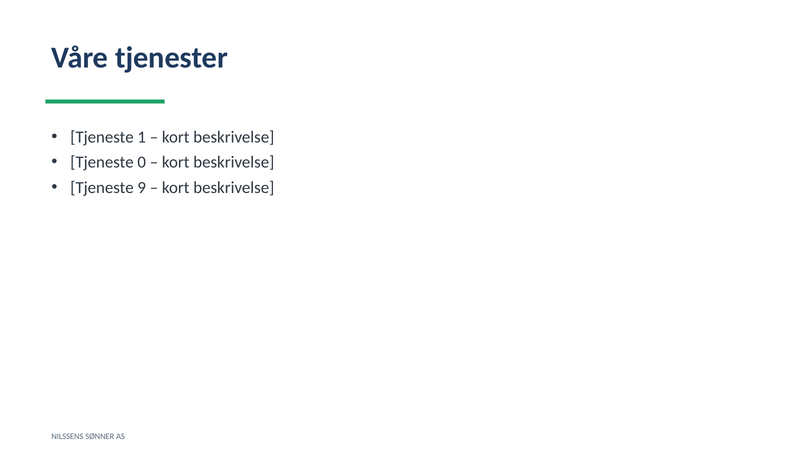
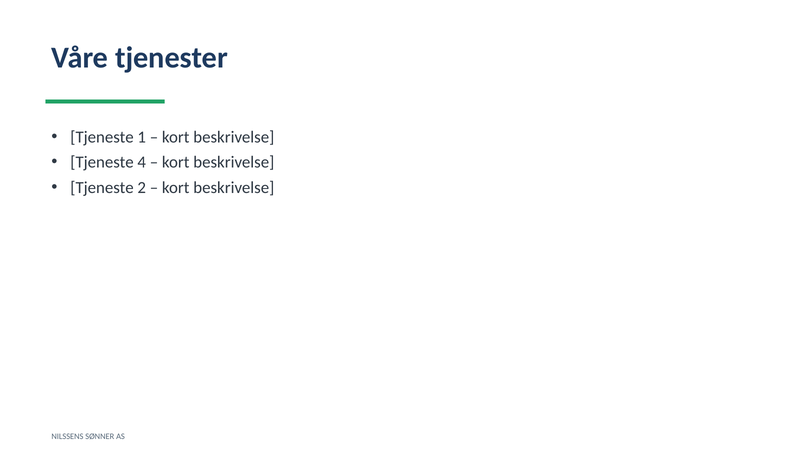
0: 0 -> 4 (142, 162)
9: 9 -> 2 (142, 187)
